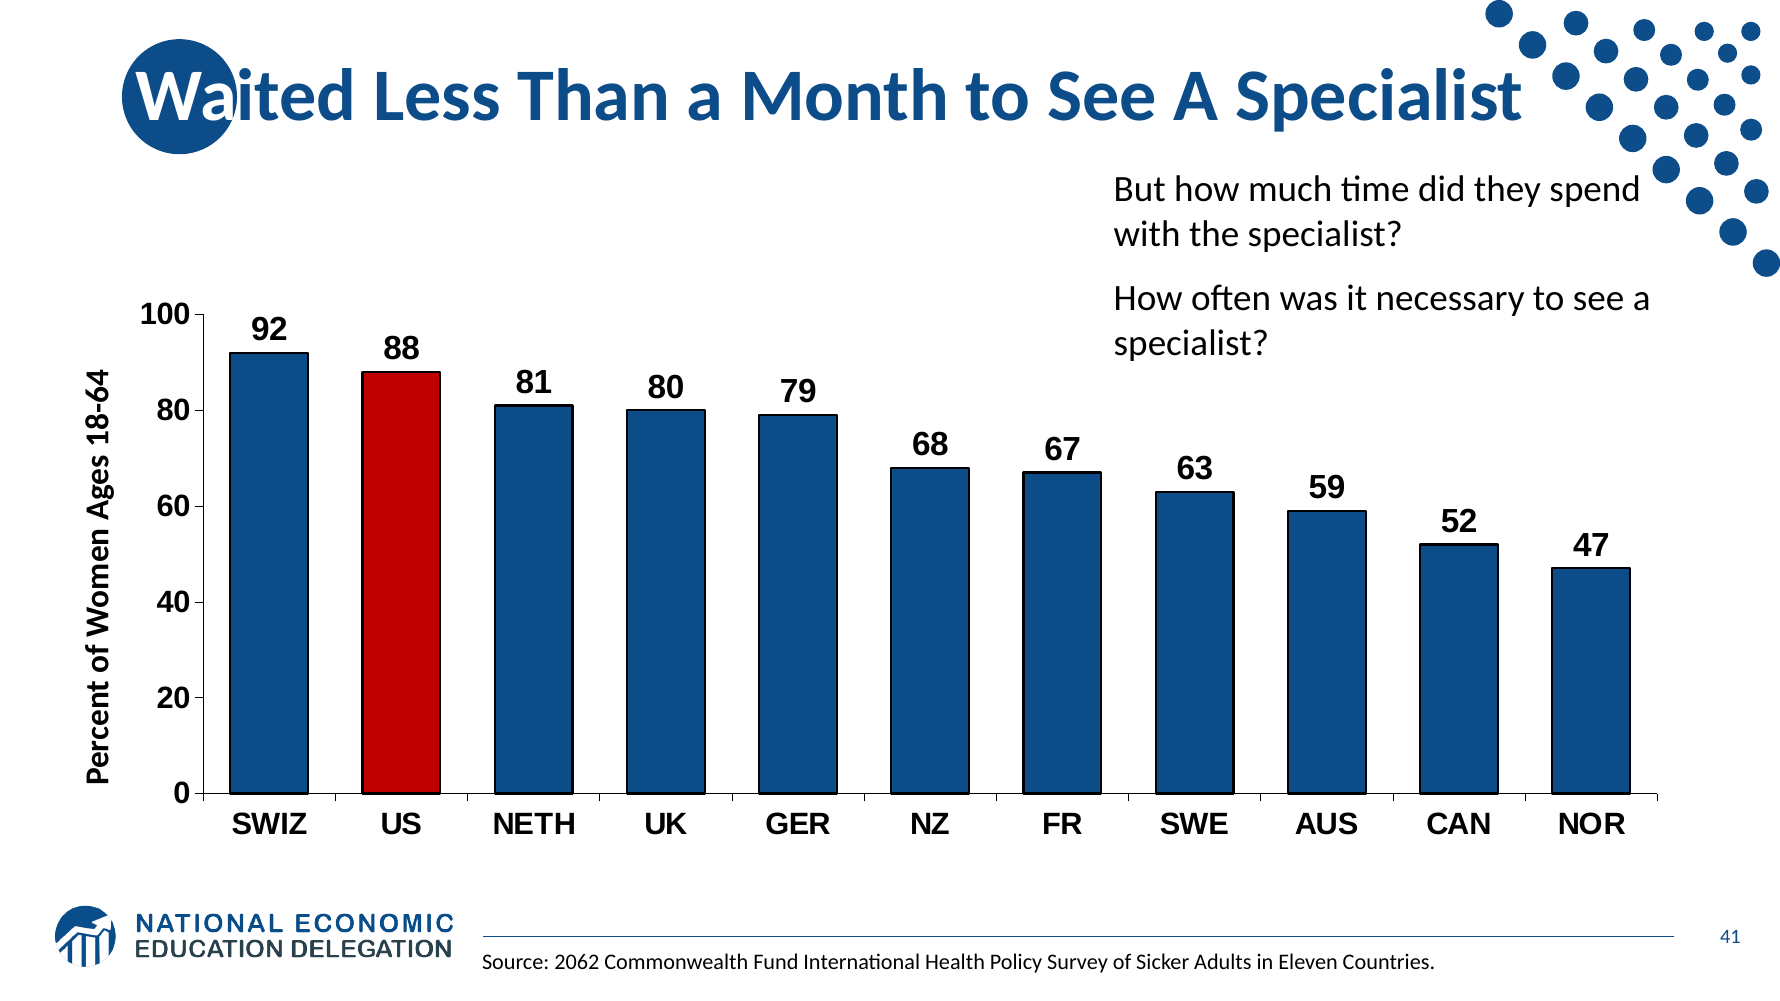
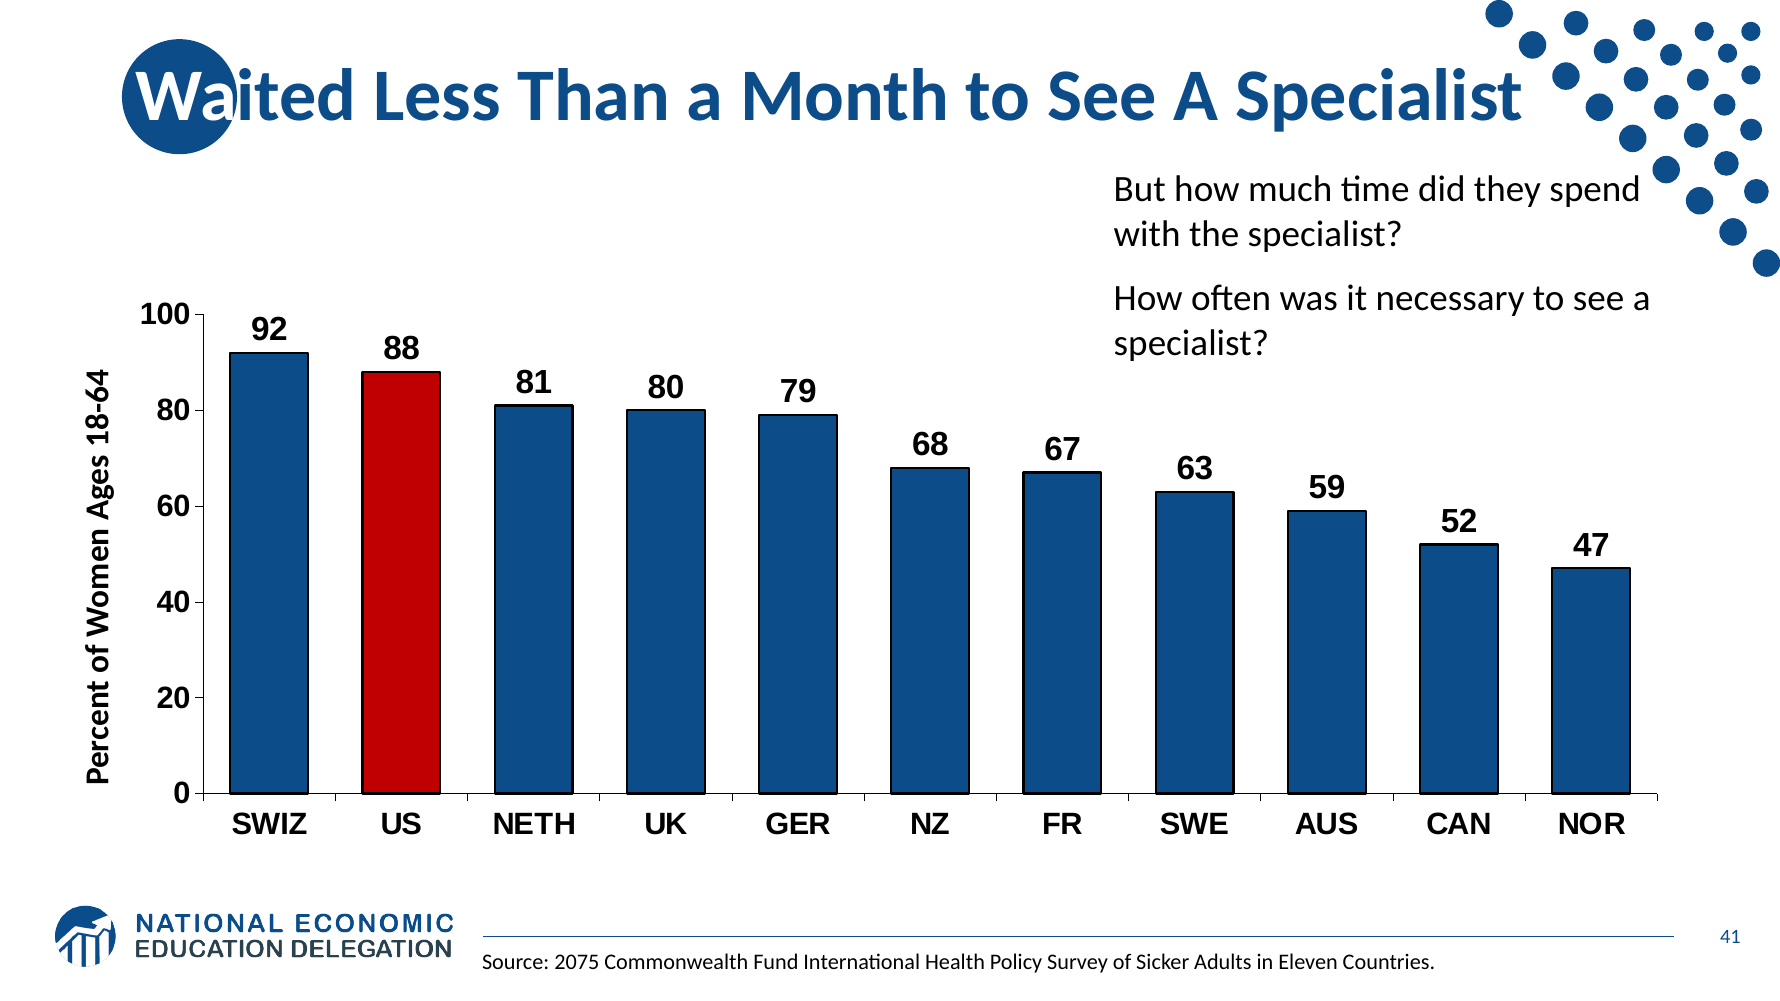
2062: 2062 -> 2075 (577, 963)
